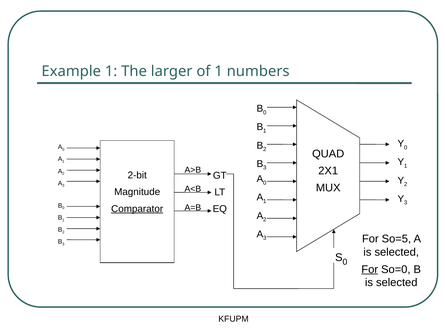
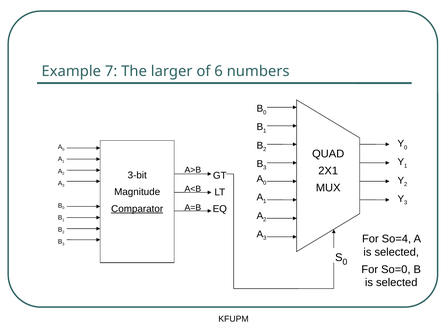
Example 1: 1 -> 7 (111, 71)
of 1: 1 -> 6 (219, 71)
2-bit: 2-bit -> 3-bit (137, 176)
So=5: So=5 -> So=4 (396, 240)
For underline: present -> none (370, 270)
